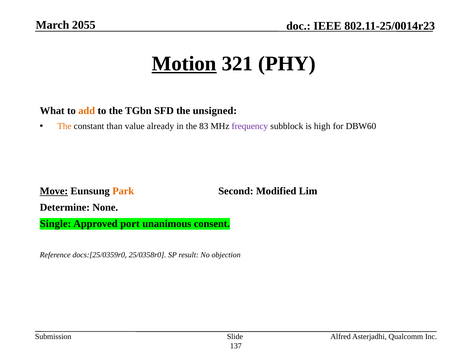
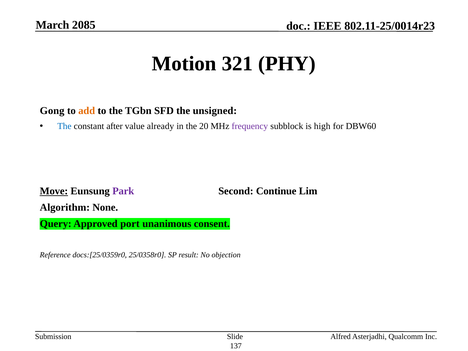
2055: 2055 -> 2085 (84, 25)
Motion underline: present -> none (184, 64)
What: What -> Gong (52, 111)
The colour: orange -> blue (64, 126)
than: than -> after (115, 126)
83: 83 -> 20 (204, 126)
Park colour: orange -> purple (123, 191)
Modified: Modified -> Continue (276, 191)
Determine: Determine -> Algorithm (65, 207)
Single: Single -> Query (56, 224)
